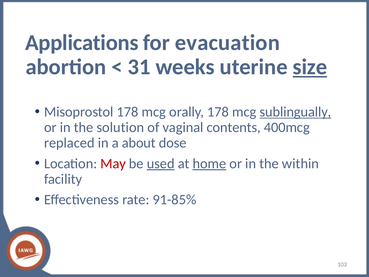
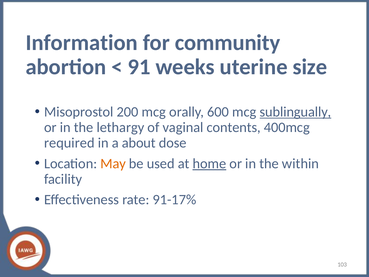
Applications: Applications -> Information (82, 43)
evacuation: evacuation -> community (228, 43)
31: 31 -> 91 (139, 67)
size underline: present -> none (310, 67)
Misoprostol 178: 178 -> 200 (128, 112)
orally 178: 178 -> 600 (218, 112)
solution: solution -> lethargy (120, 127)
replaced: replaced -> required (69, 143)
May colour: red -> orange (113, 163)
used underline: present -> none (161, 163)
91-85%: 91-85% -> 91-17% (174, 200)
